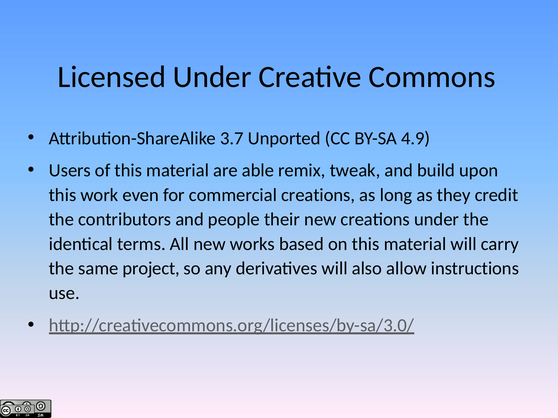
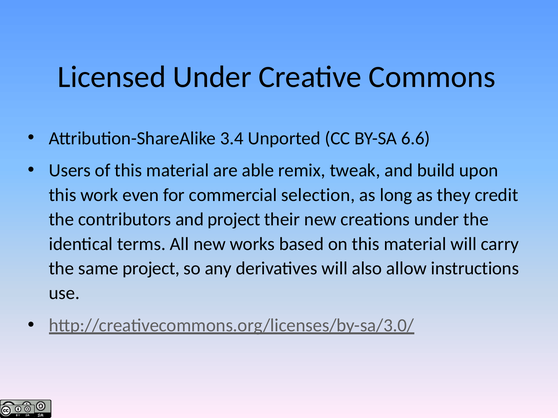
3.7: 3.7 -> 3.4 (232, 138)
4.9: 4.9 -> 6.6 (416, 138)
commercial creations: creations -> selection (318, 195)
and people: people -> project (234, 220)
